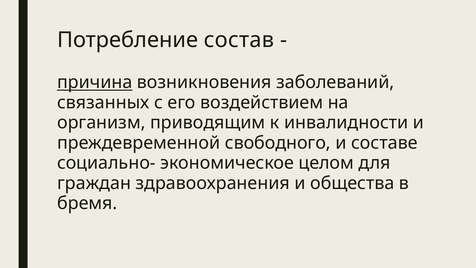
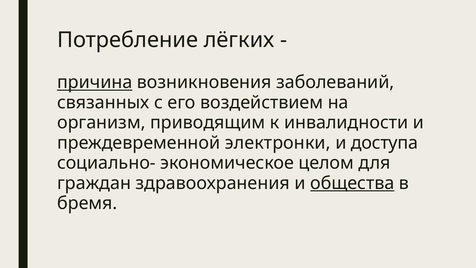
состав: состав -> лёгких (239, 40)
свободного: свободного -> электронки (278, 143)
составе: составе -> доступа (384, 143)
общества underline: none -> present (352, 183)
